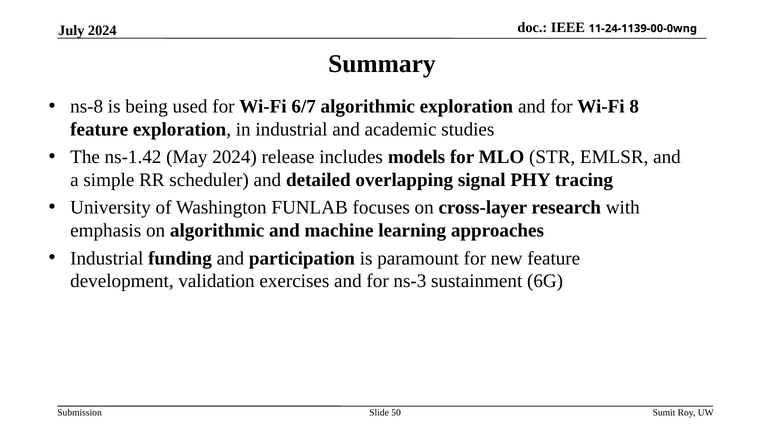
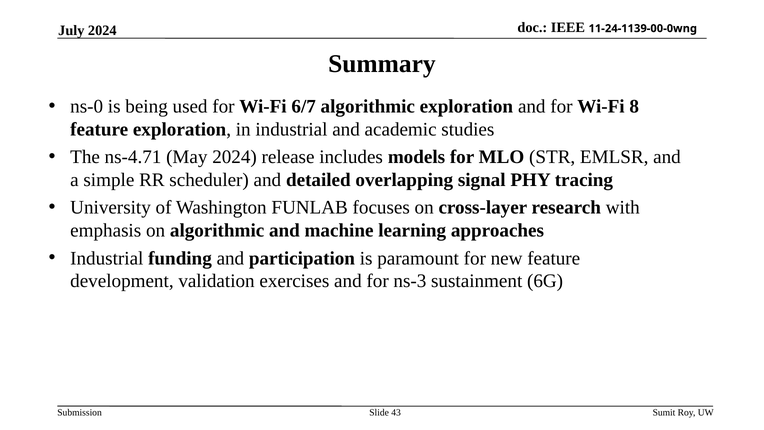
ns-8: ns-8 -> ns-0 (87, 106)
ns-1.42: ns-1.42 -> ns-4.71 (133, 157)
50: 50 -> 43 (396, 412)
